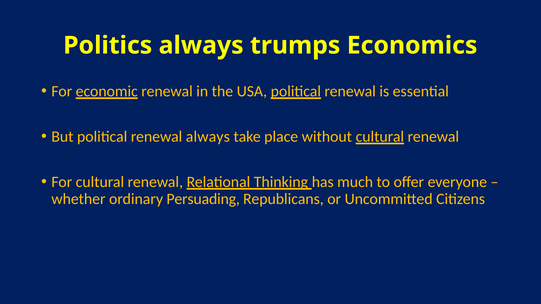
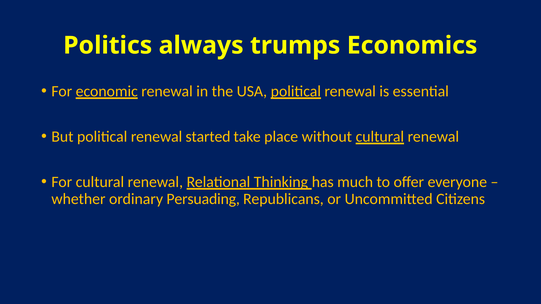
renewal always: always -> started (208, 137)
